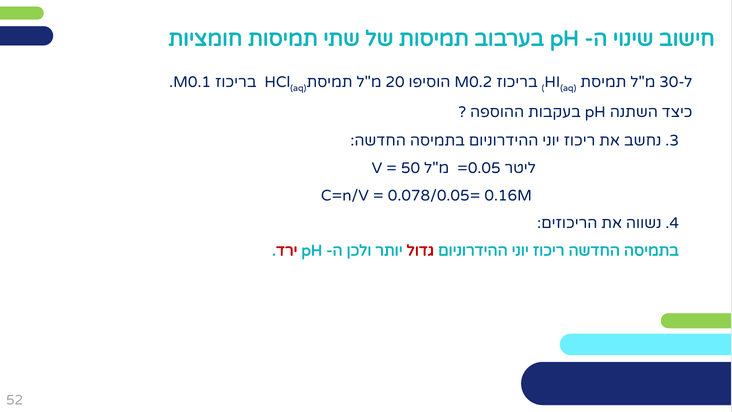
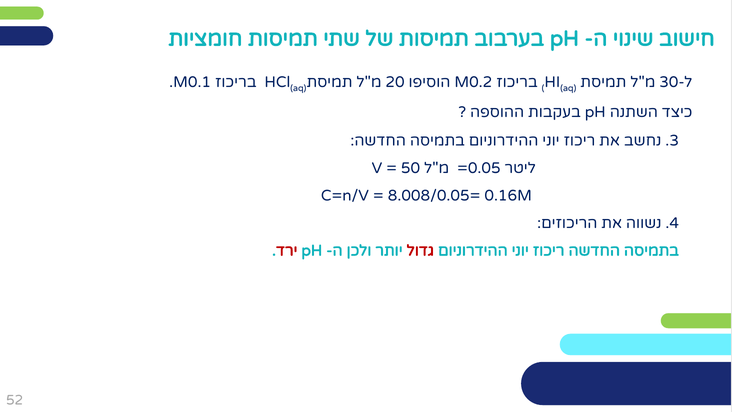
0.078/0.05=: 0.078/0.05= -> 8.008/0.05= (434, 195)
